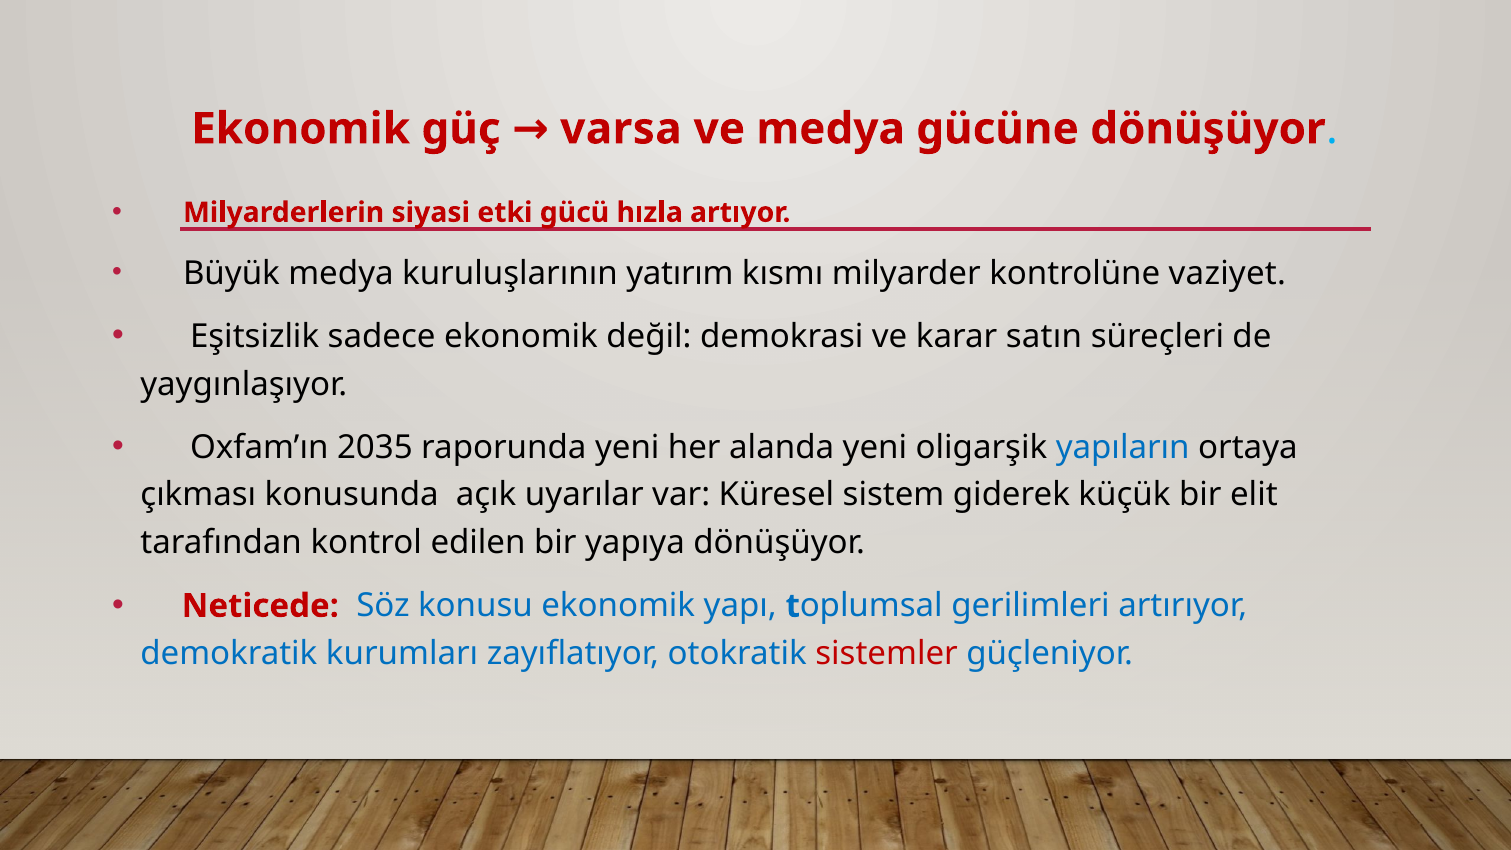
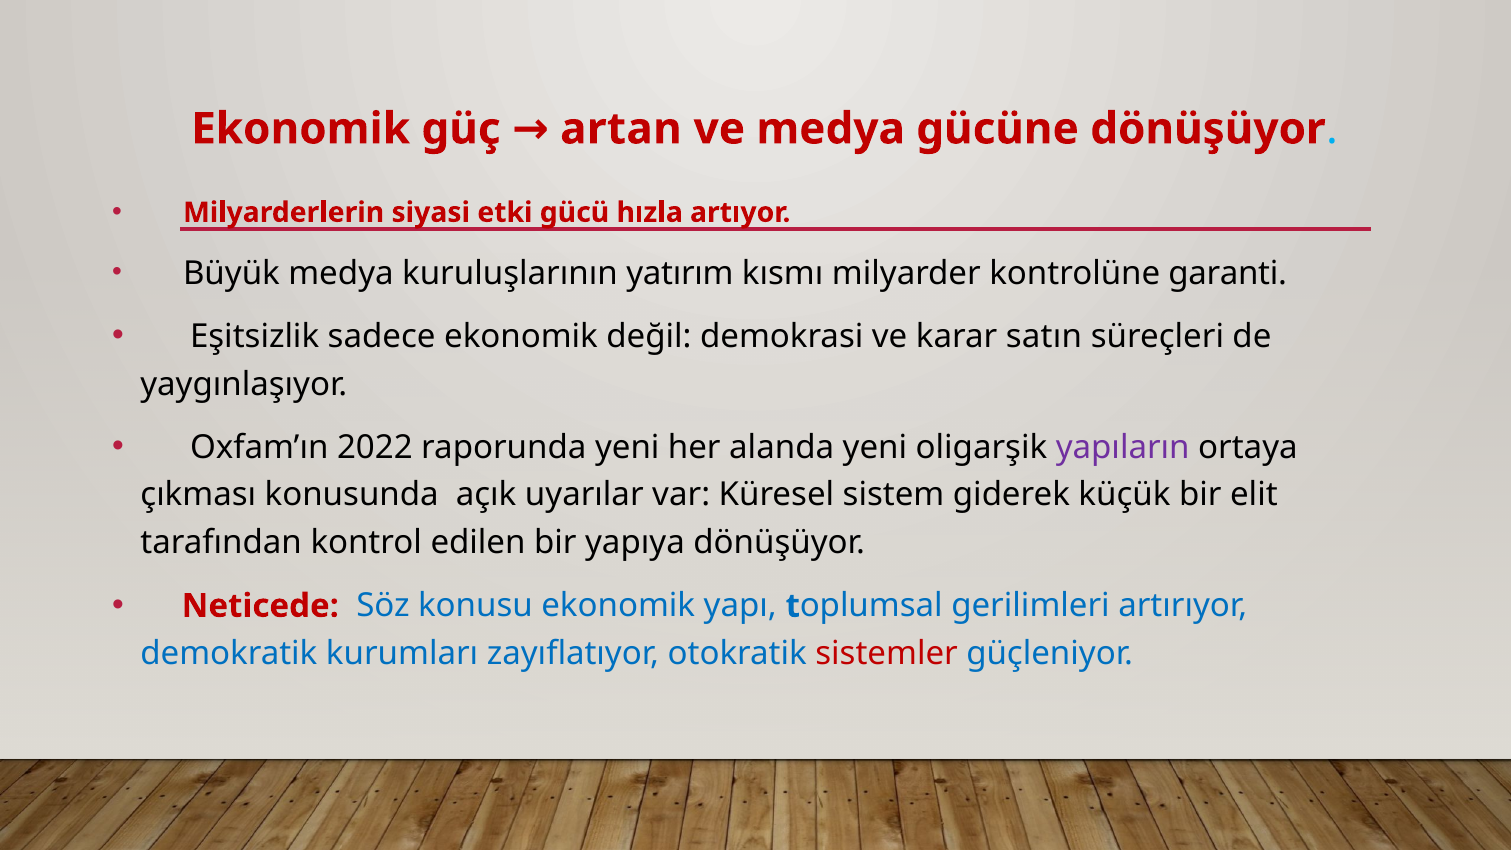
varsa: varsa -> artan (621, 129)
vaziyet: vaziyet -> garanti (1228, 273)
2035: 2035 -> 2022 (375, 447)
yapıların colour: blue -> purple (1123, 447)
